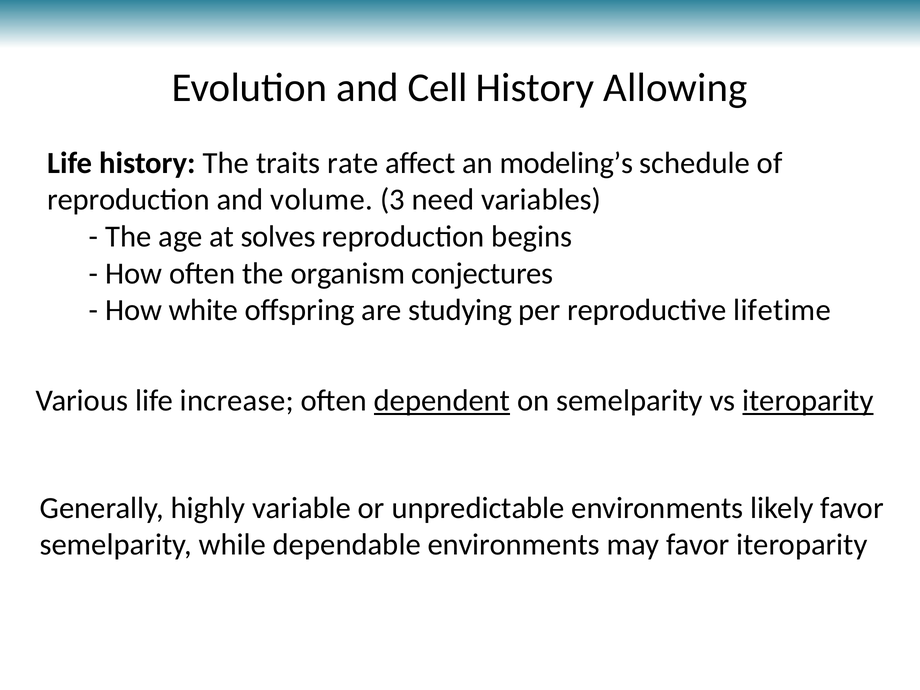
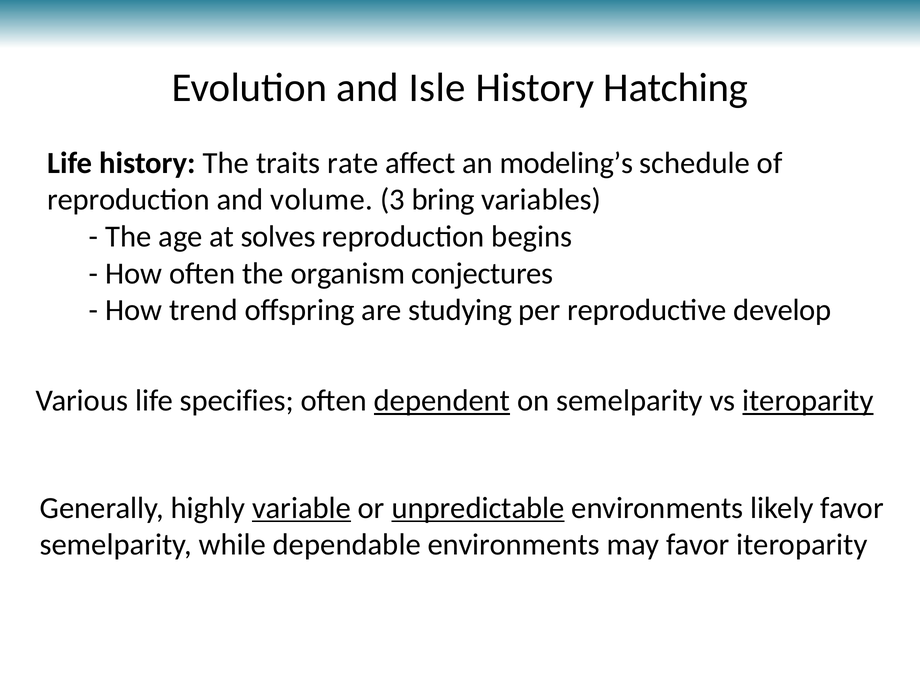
Cell: Cell -> Isle (437, 88)
Allowing: Allowing -> Hatching (676, 88)
need: need -> bring (443, 200)
white: white -> trend (203, 310)
lifetime: lifetime -> develop (782, 310)
increase: increase -> specifies (237, 401)
variable underline: none -> present (301, 508)
unpredictable underline: none -> present (478, 508)
